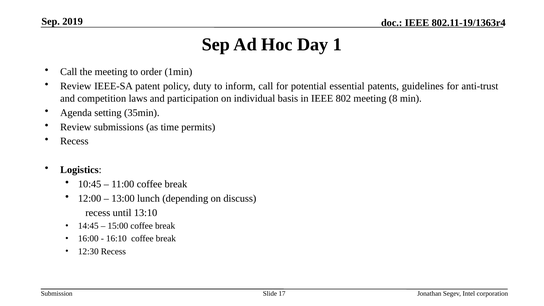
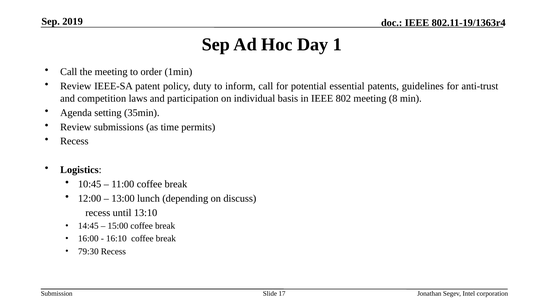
12:30: 12:30 -> 79:30 (88, 251)
